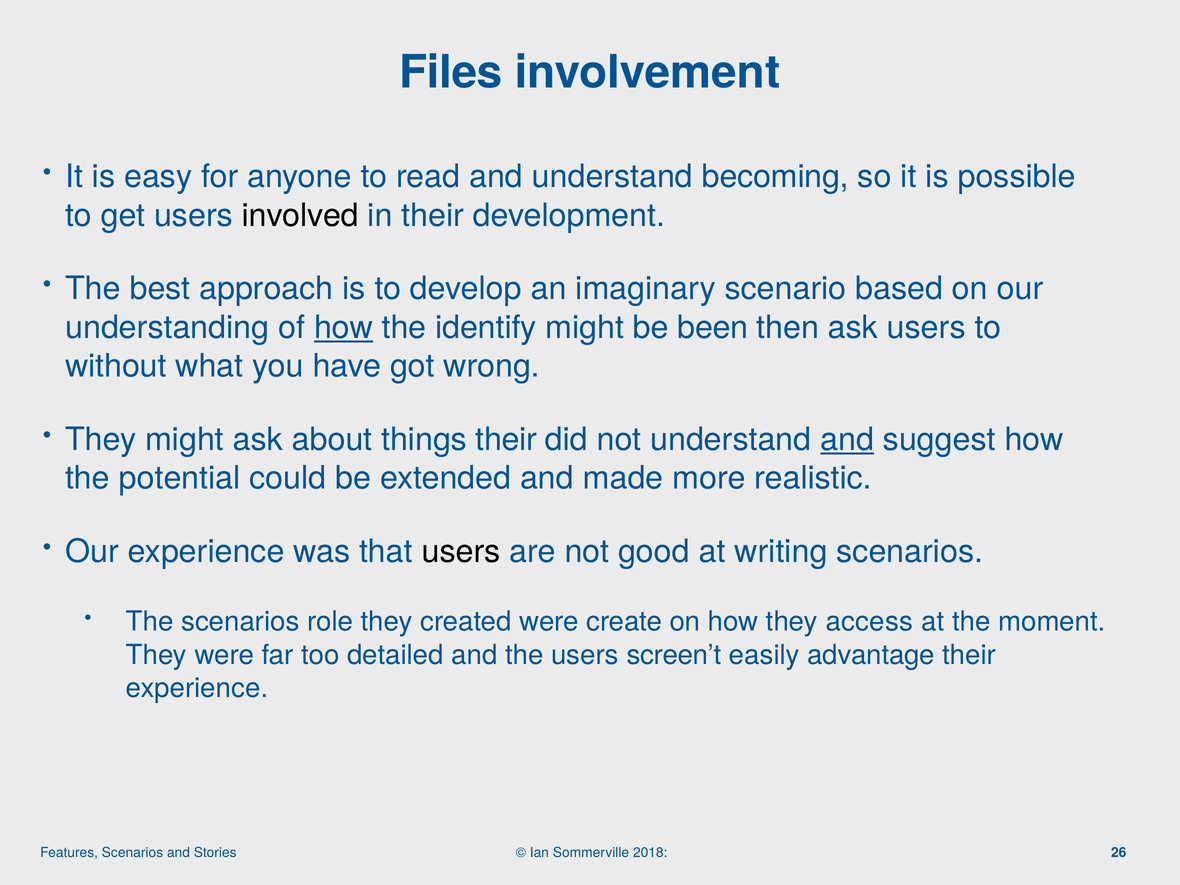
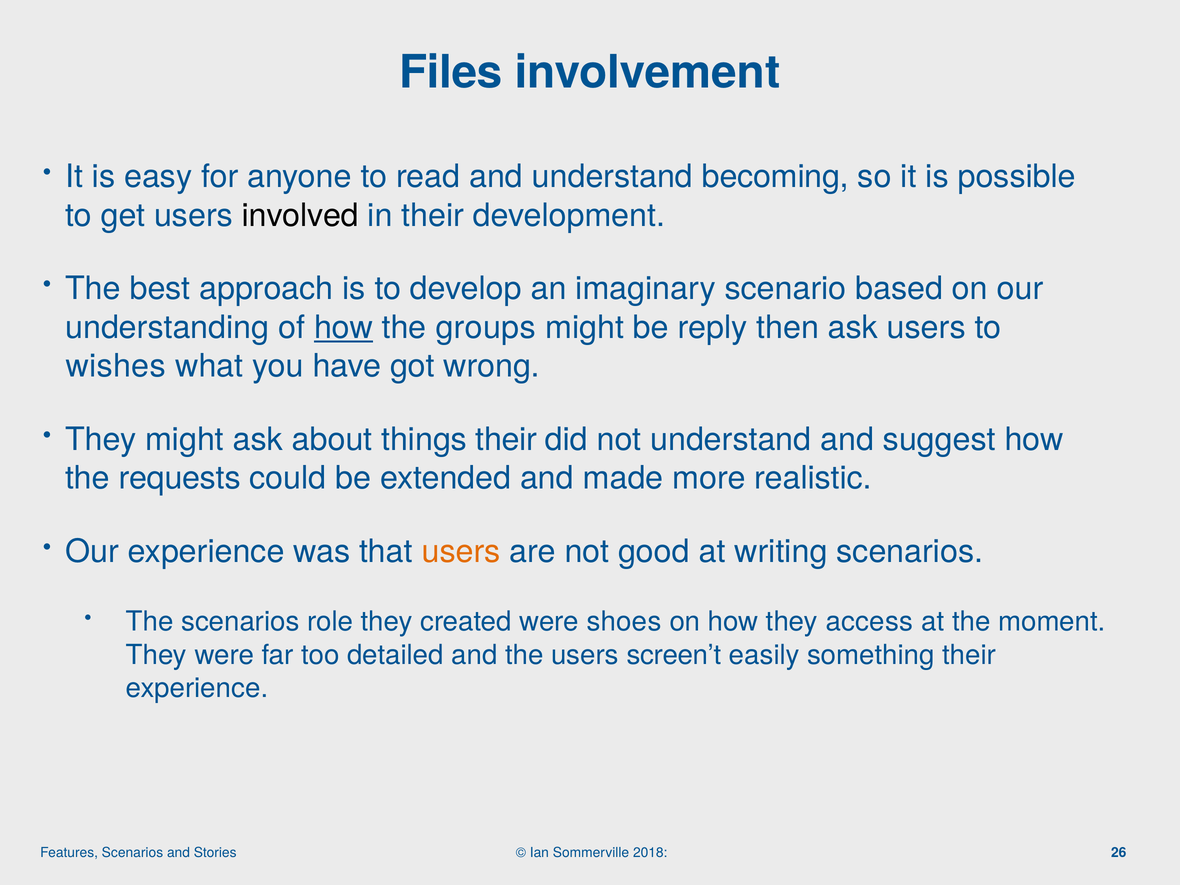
identify: identify -> groups (486, 328)
been: been -> reply (713, 328)
without: without -> wishes (116, 366)
and underline: present -> none (847, 440)
potential: potential -> requests (180, 478)
users colour: black -> orange (461, 552)
create: create -> shoes (624, 622)
advantage: advantage -> something (871, 655)
